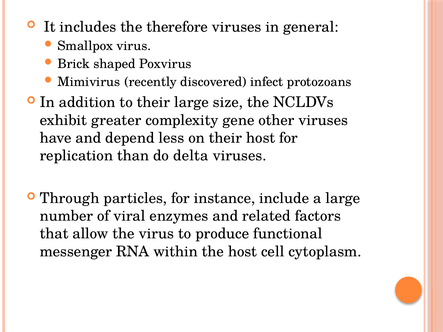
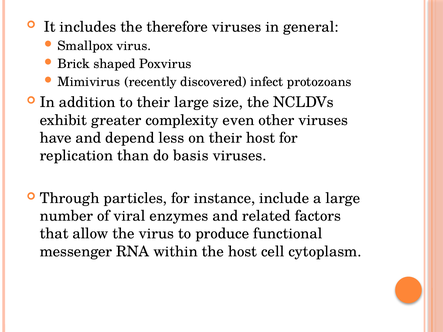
gene: gene -> even (239, 120)
delta: delta -> basis (191, 156)
